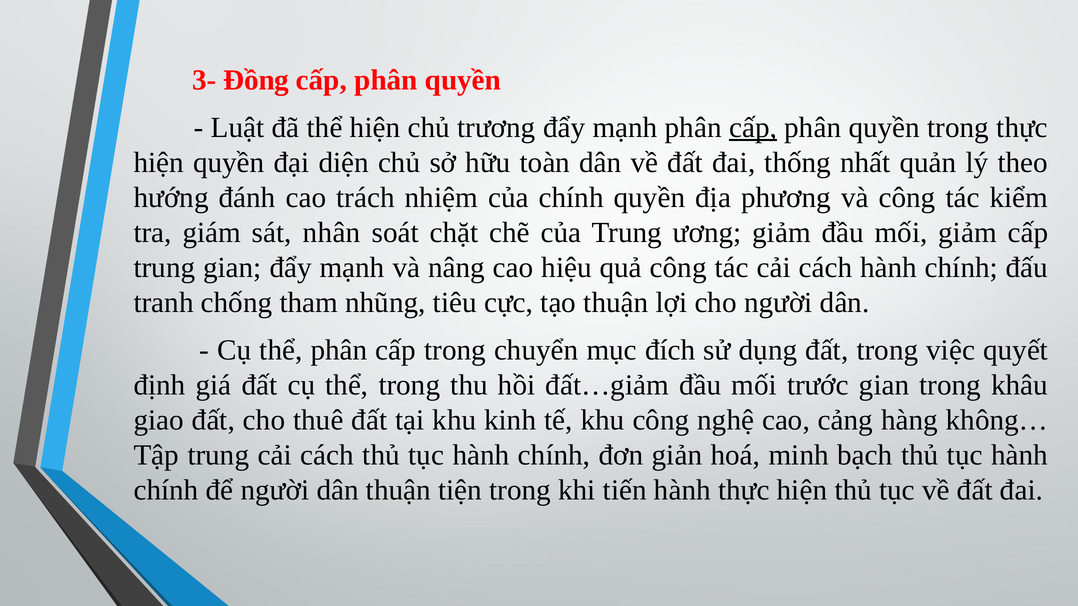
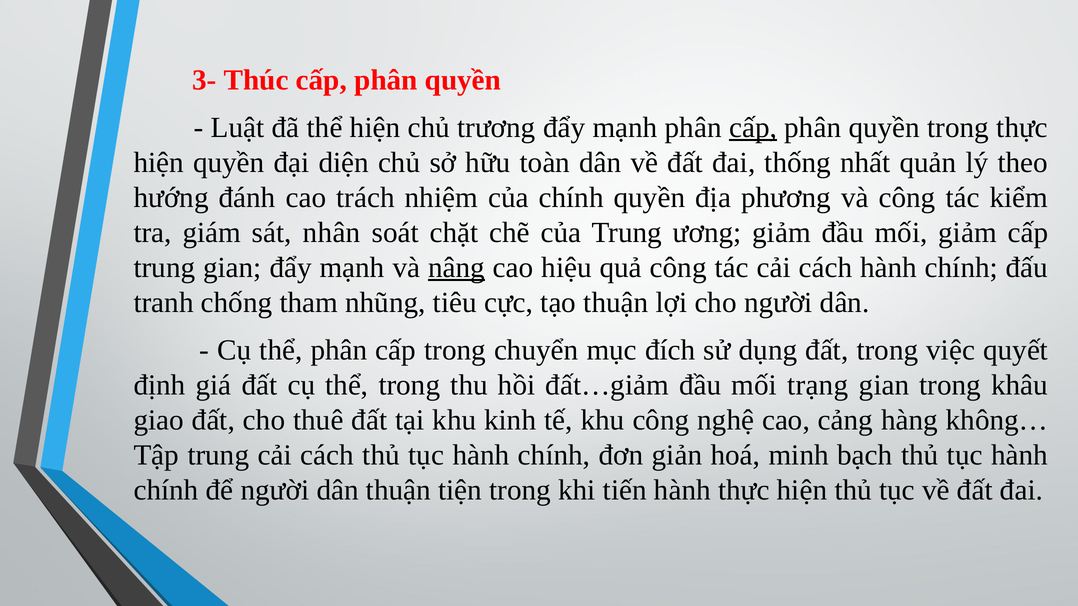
Đồng: Đồng -> Thúc (256, 80)
nâng underline: none -> present (457, 268)
trước: trước -> trạng (818, 385)
